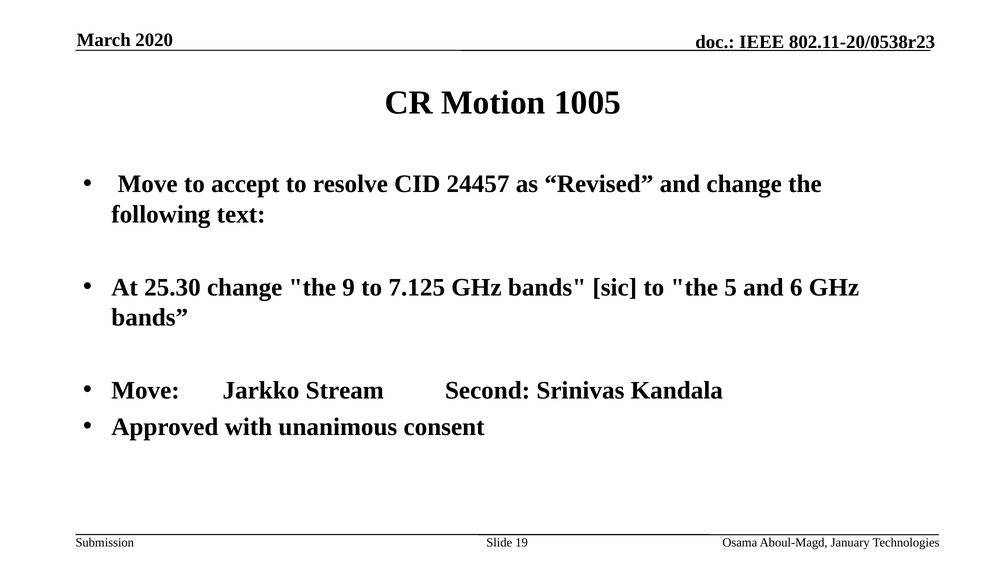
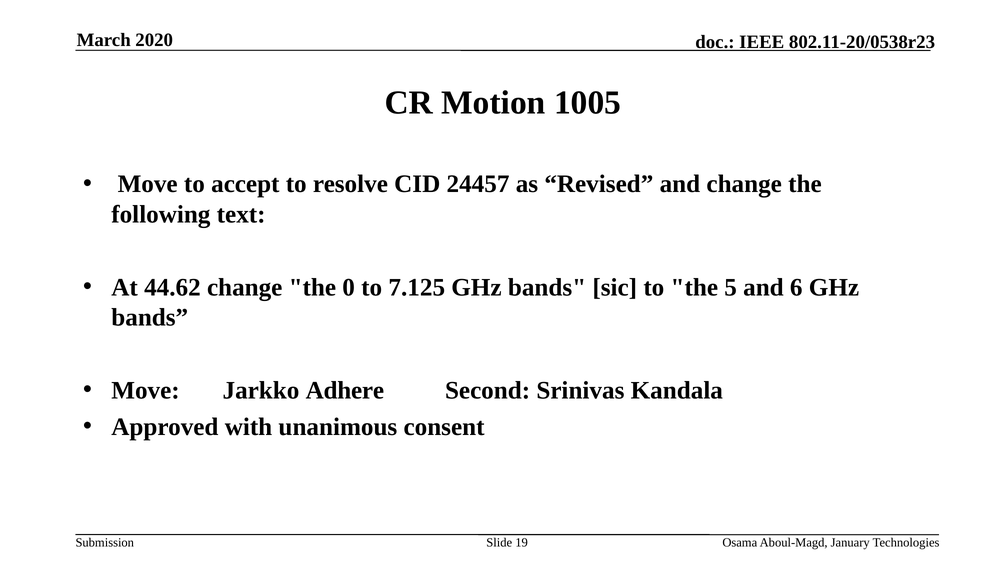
25.30: 25.30 -> 44.62 (172, 287)
9: 9 -> 0 (349, 287)
Stream: Stream -> Adhere (345, 390)
